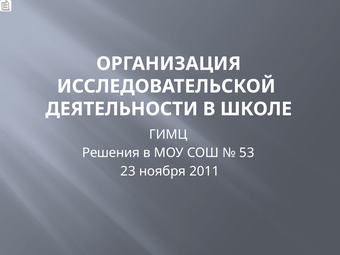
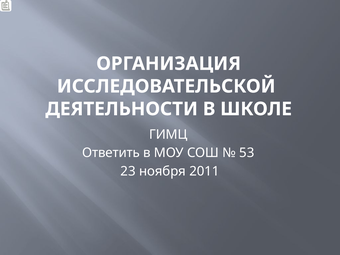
Решения: Решения -> Ответить (111, 153)
